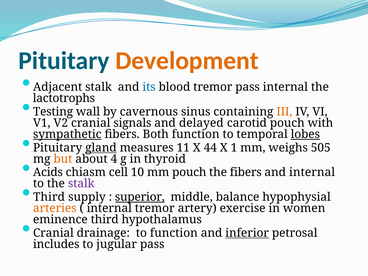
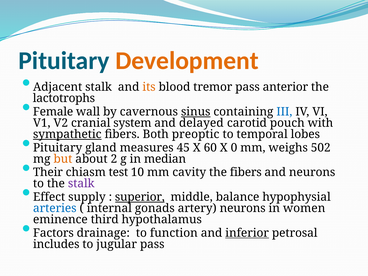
its colour: blue -> orange (149, 87)
pass internal: internal -> anterior (285, 87)
Testing: Testing -> Female (53, 112)
sinus underline: none -> present (196, 112)
III colour: orange -> blue (284, 112)
signals: signals -> system (132, 123)
Both function: function -> preoptic (196, 134)
lobes underline: present -> none (305, 134)
gland underline: present -> none (101, 148)
11: 11 -> 45 (183, 148)
44: 44 -> 60 (210, 148)
1: 1 -> 0 (234, 148)
505: 505 -> 502 (321, 148)
4: 4 -> 2 (114, 159)
thyroid: thyroid -> median (165, 159)
Acids: Acids -> Their (48, 172)
cell: cell -> test (118, 172)
mm pouch: pouch -> cavity (189, 172)
and internal: internal -> neurons (312, 172)
Third: Third -> Effect (49, 197)
arteries colour: orange -> blue (55, 208)
internal tremor: tremor -> gonads (155, 208)
artery exercise: exercise -> neurons (243, 208)
Cranial: Cranial -> Factors (53, 233)
